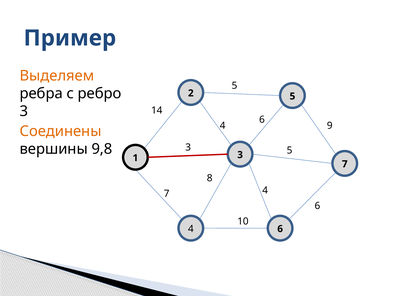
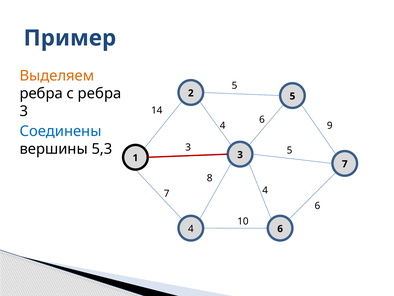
с ребро: ребро -> ребра (100, 93)
Соединены colour: orange -> blue (61, 131)
9,8: 9,8 -> 5,3 (102, 149)
